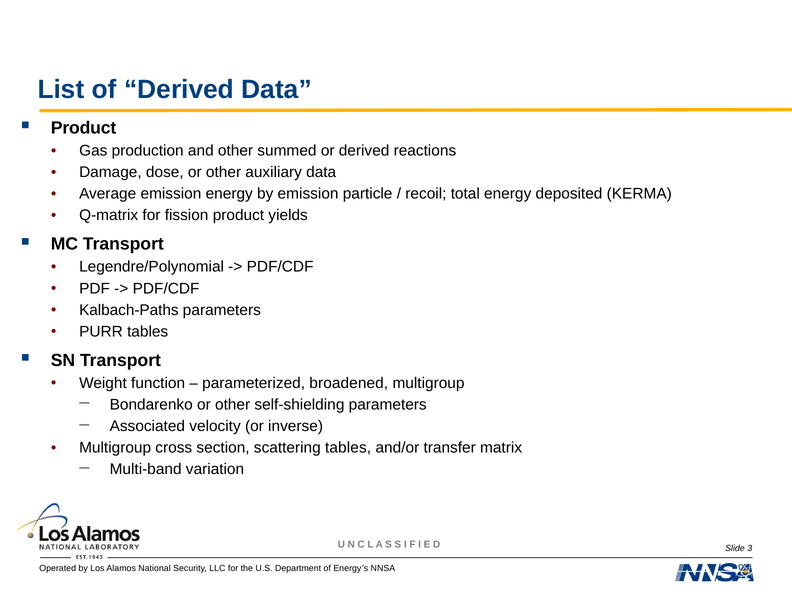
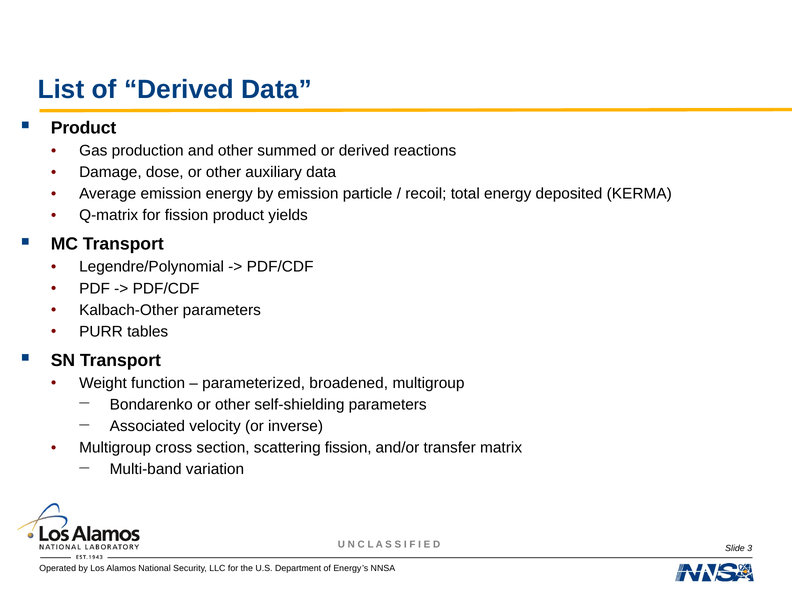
Kalbach-Paths: Kalbach-Paths -> Kalbach-Other (129, 310)
scattering tables: tables -> fission (348, 448)
